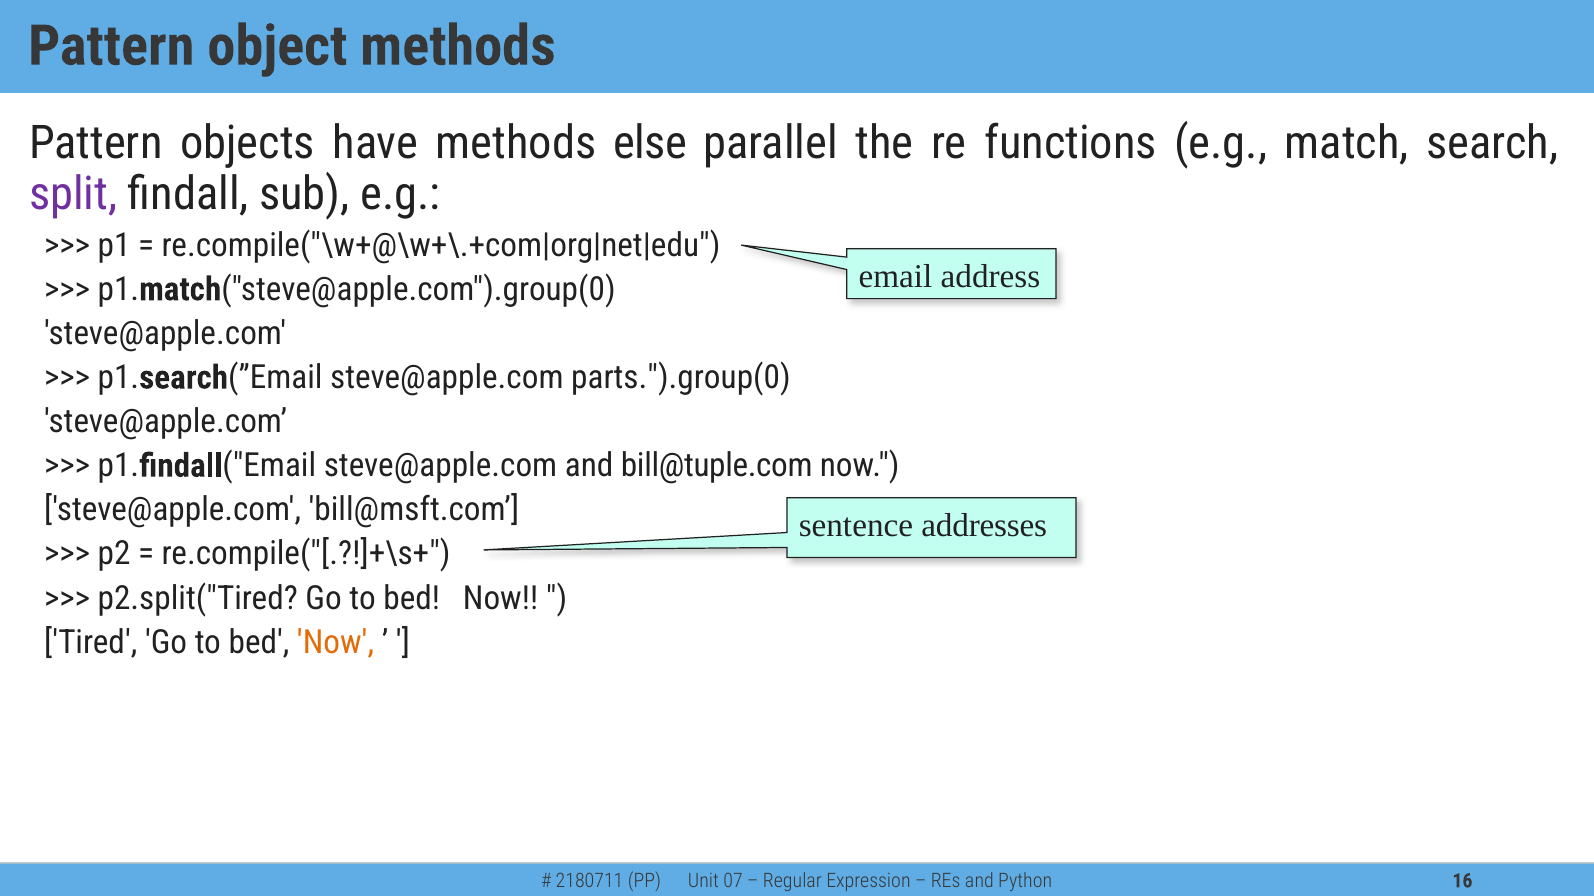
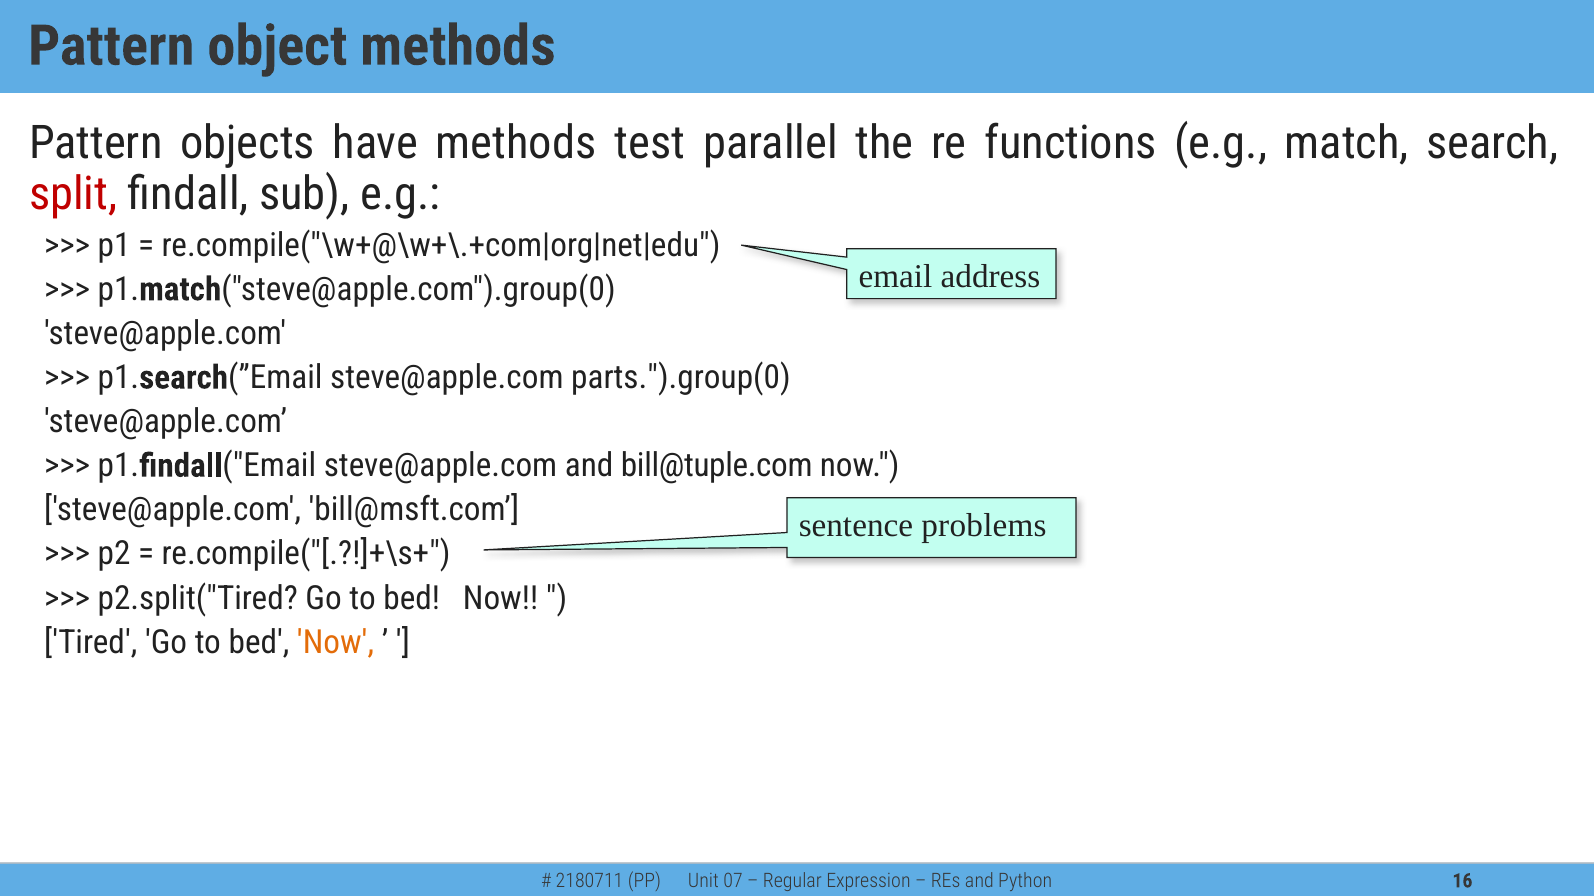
else: else -> test (650, 144)
split colour: purple -> red (73, 194)
addresses: addresses -> problems (984, 526)
